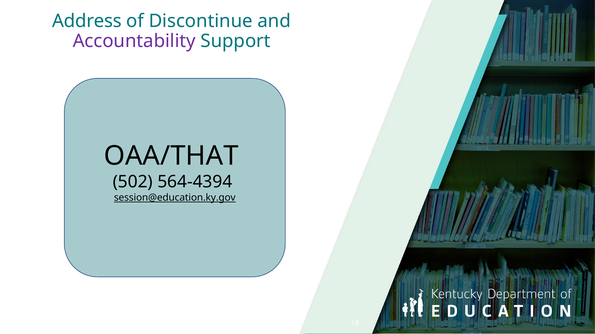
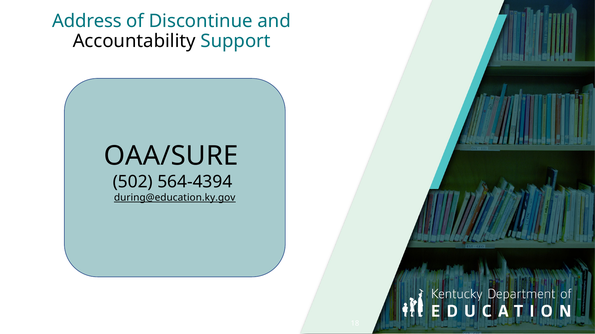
Accountability colour: purple -> black (134, 41)
OAA/THAT: OAA/THAT -> OAA/SURE (171, 156)
session@education.ky.gov: session@education.ky.gov -> during@education.ky.gov (175, 198)
